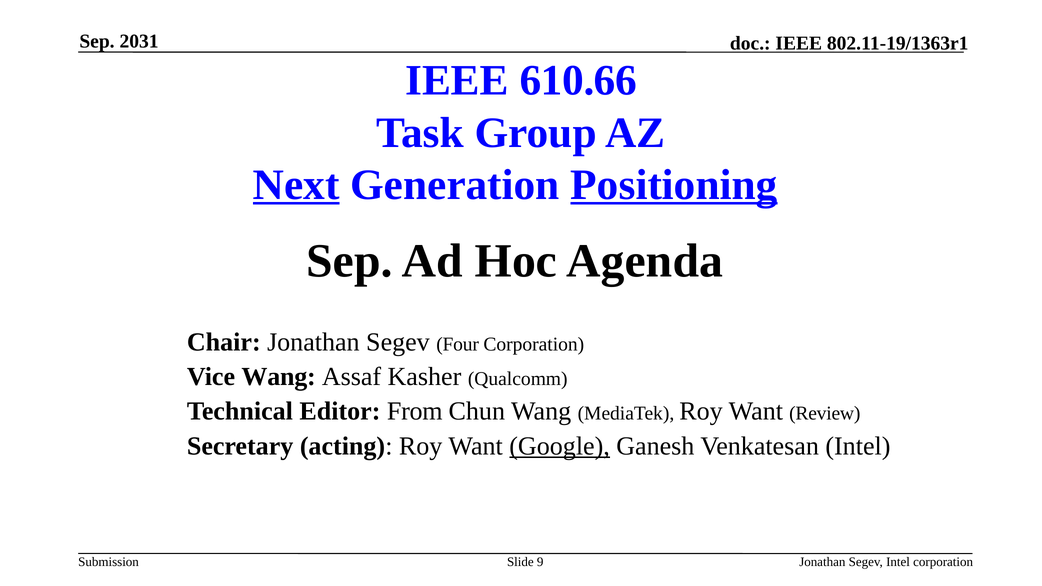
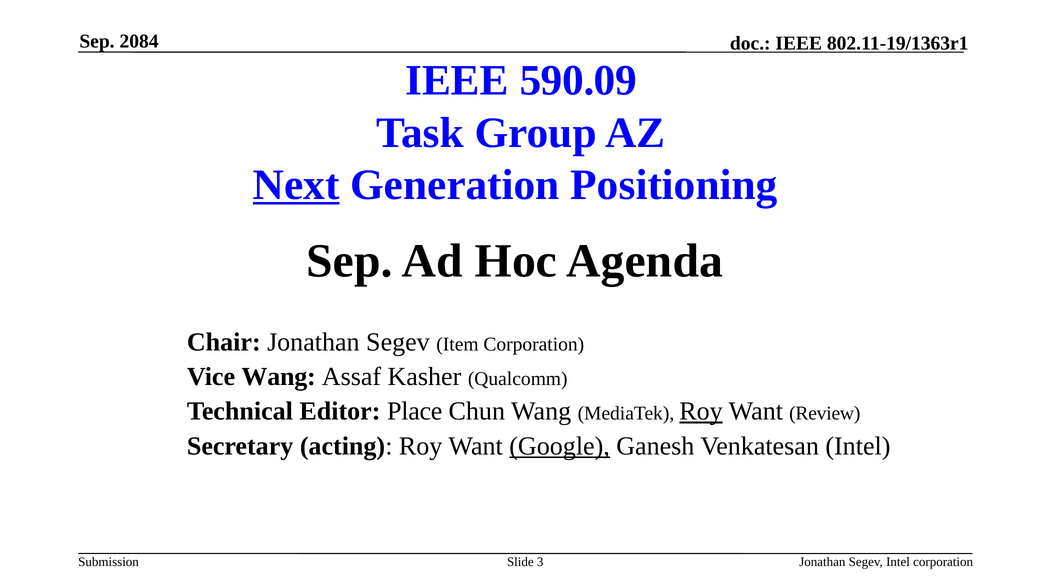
2031: 2031 -> 2084 (139, 41)
610.66: 610.66 -> 590.09 (578, 81)
Positioning underline: present -> none (674, 185)
Four: Four -> Item (457, 344)
From: From -> Place (415, 411)
Roy underline: none -> present (701, 411)
9: 9 -> 3 (540, 562)
